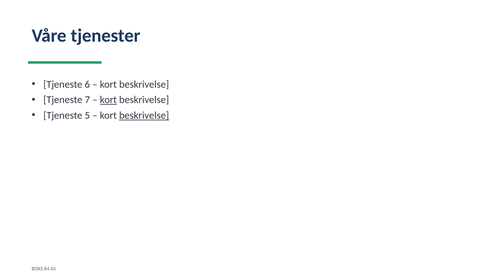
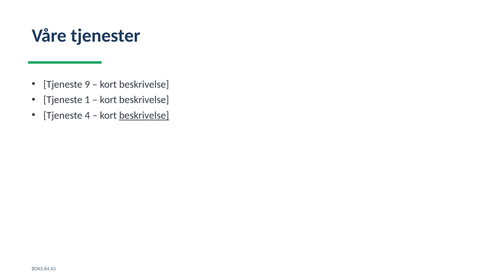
6: 6 -> 9 (87, 84)
7: 7 -> 1 (87, 100)
kort underline: present -> none (108, 100)
5: 5 -> 4 (87, 115)
